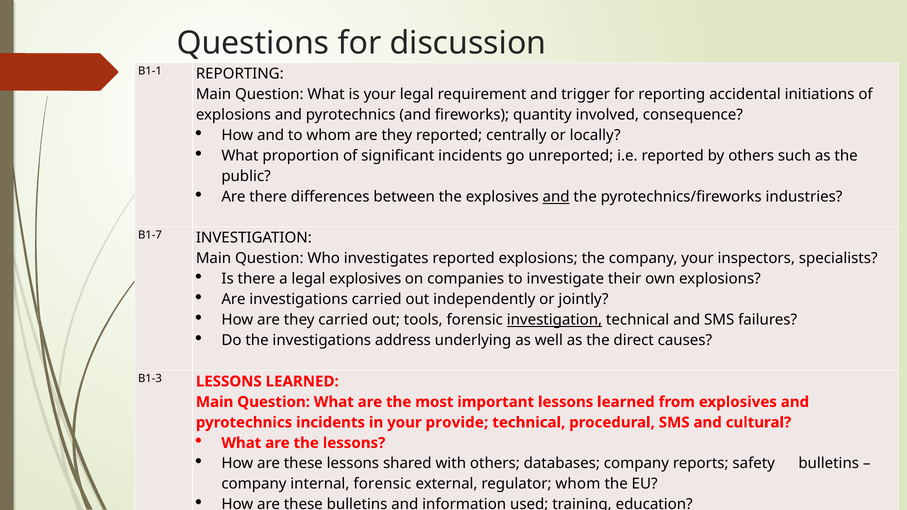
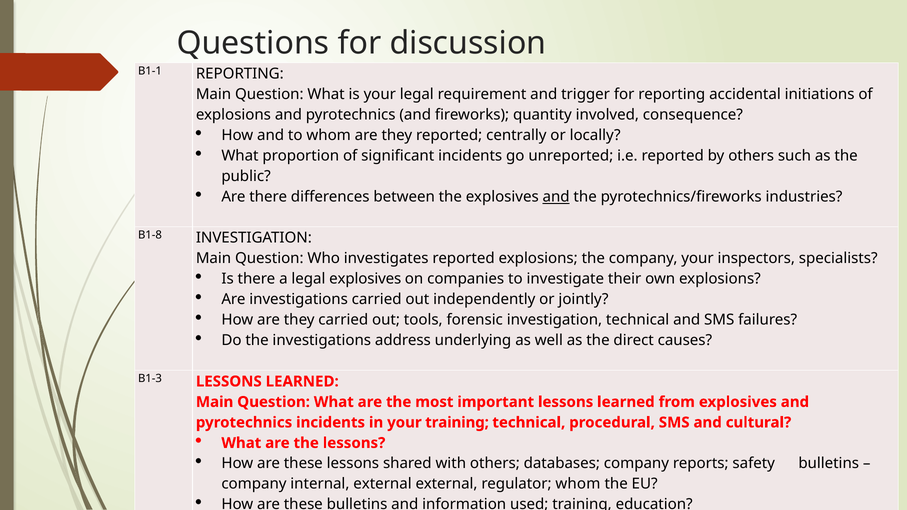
B1-7: B1-7 -> B1-8 (150, 235)
investigation underline: present -> none (554, 320)
your provide: provide -> training (457, 423)
internal forensic: forensic -> external (382, 484)
